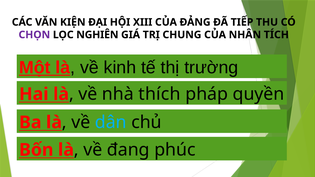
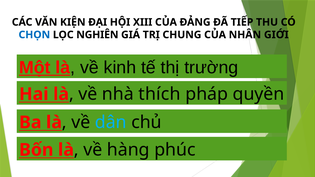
CHỌN colour: purple -> blue (34, 35)
TÍCH: TÍCH -> GIỚI (276, 35)
đang: đang -> hàng (128, 150)
